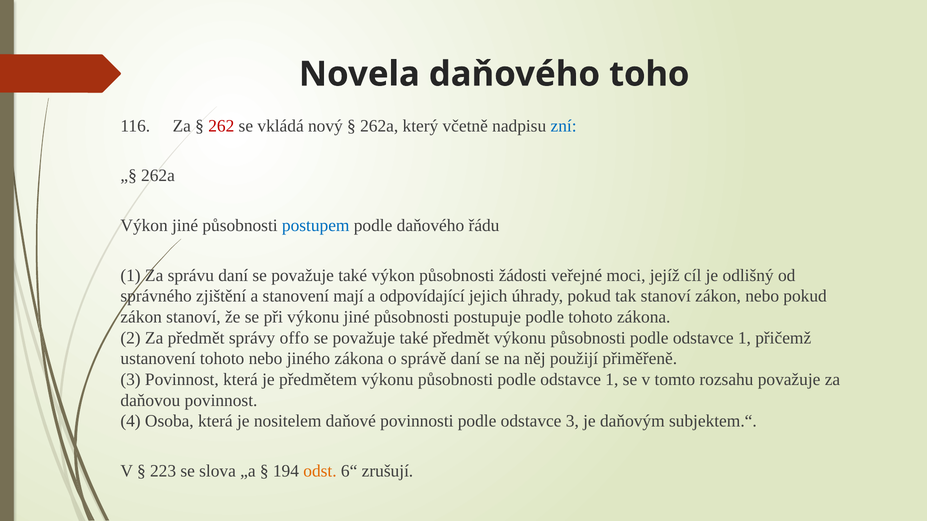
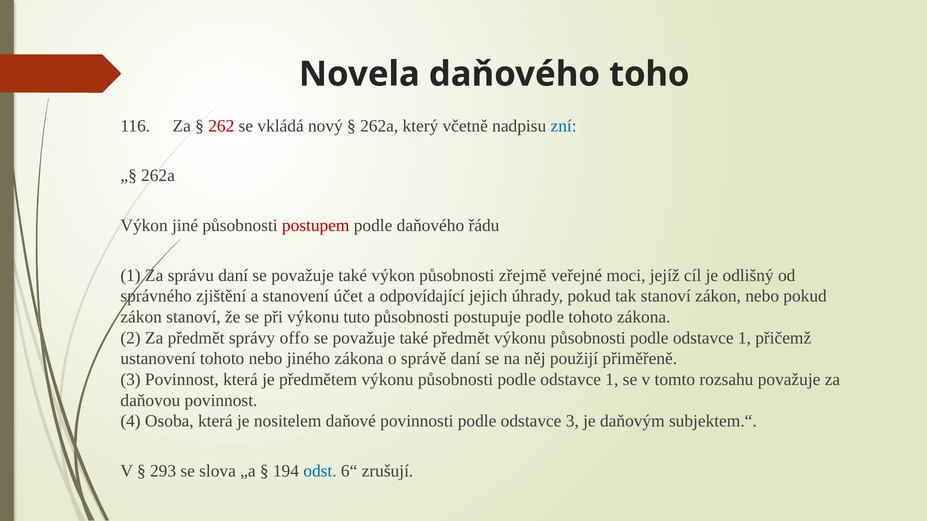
postupem colour: blue -> red (316, 226)
žádosti: žádosti -> zřejmě (523, 276)
mají: mají -> účet (348, 296)
výkonu jiné: jiné -> tuto (357, 317)
223: 223 -> 293 (163, 471)
odst colour: orange -> blue (320, 471)
